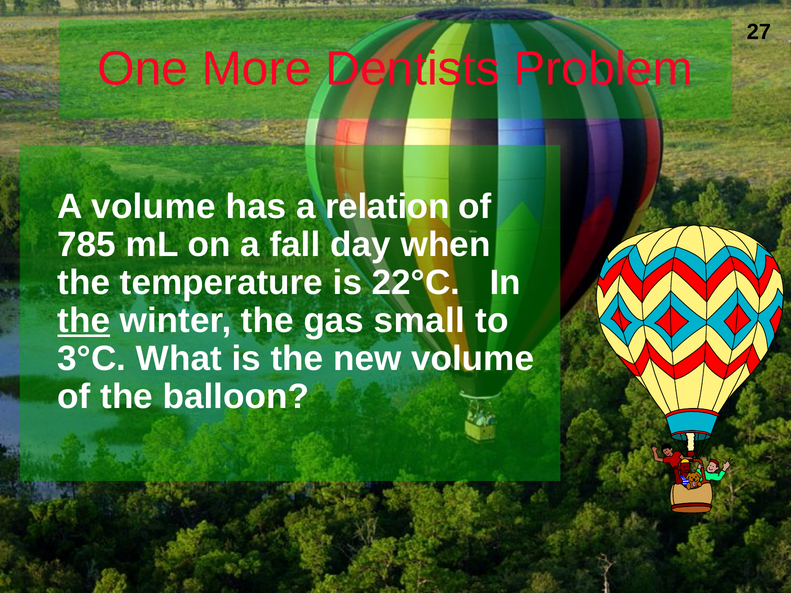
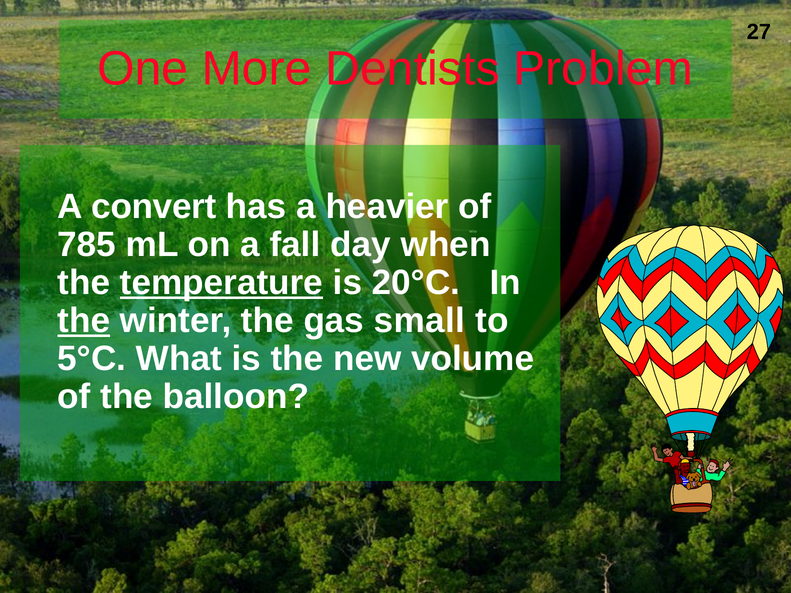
A volume: volume -> convert (154, 207)
relation: relation -> heavier (387, 207)
temperature underline: none -> present (221, 283)
22°C: 22°C -> 20°C (416, 283)
3°C: 3°C -> 5°C (92, 359)
